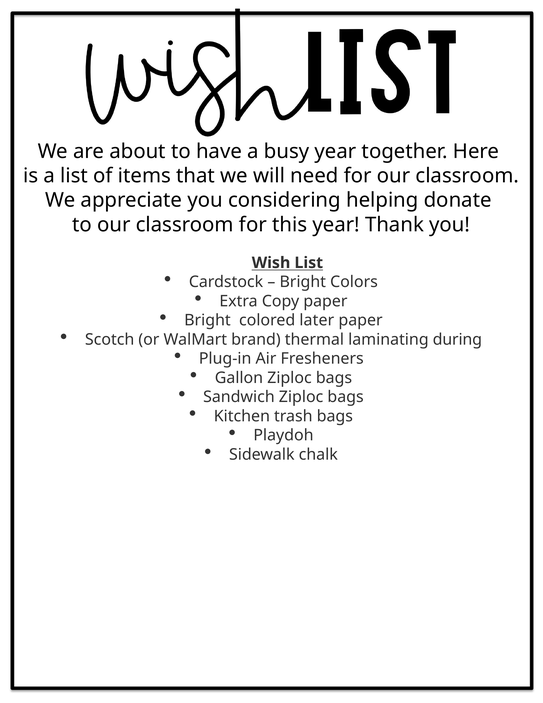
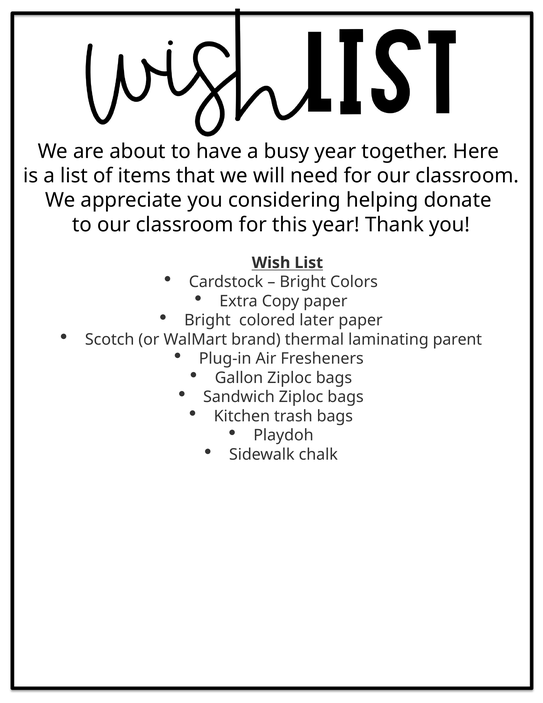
during: during -> parent (457, 339)
